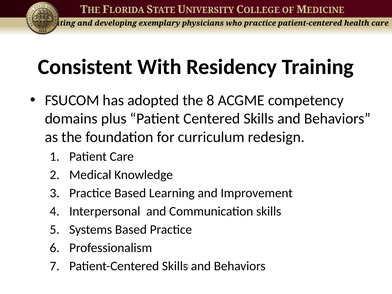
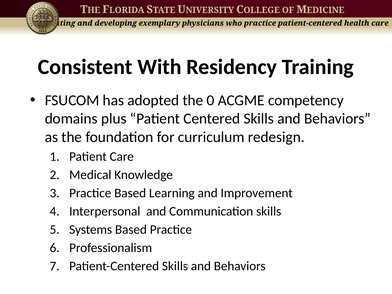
8: 8 -> 0 (211, 100)
